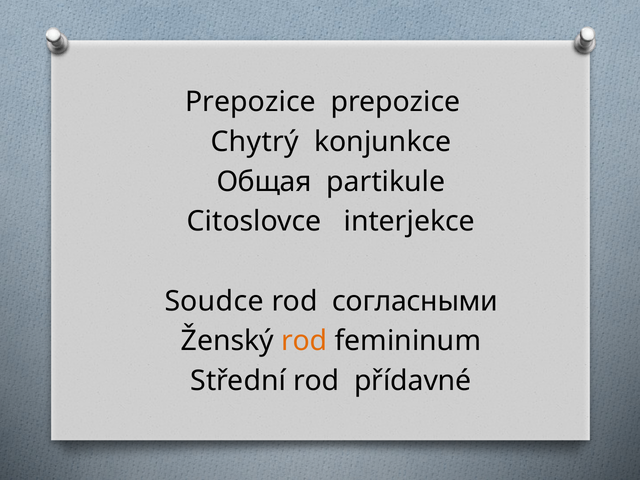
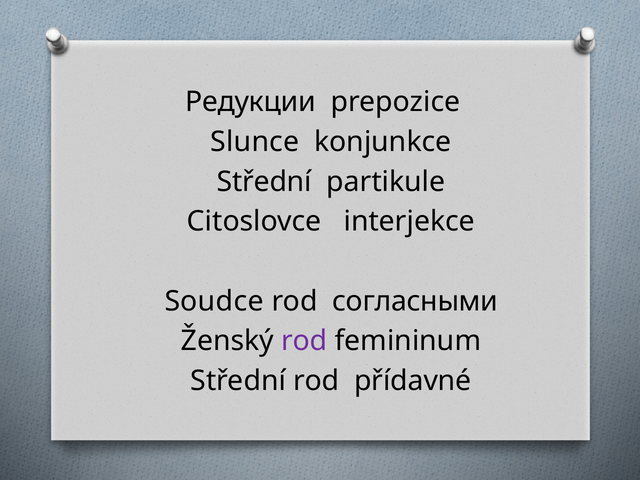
Prepozice: Prepozice -> Редукции (251, 102)
Chytrý: Chytrý -> Slunce (255, 142)
Общая: Общая -> Střední (264, 182)
rod colour: orange -> purple (304, 341)
